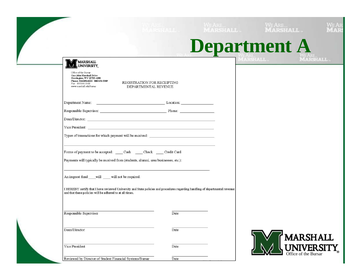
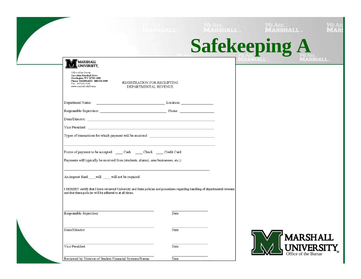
Department: Department -> Safekeeping (241, 46)
